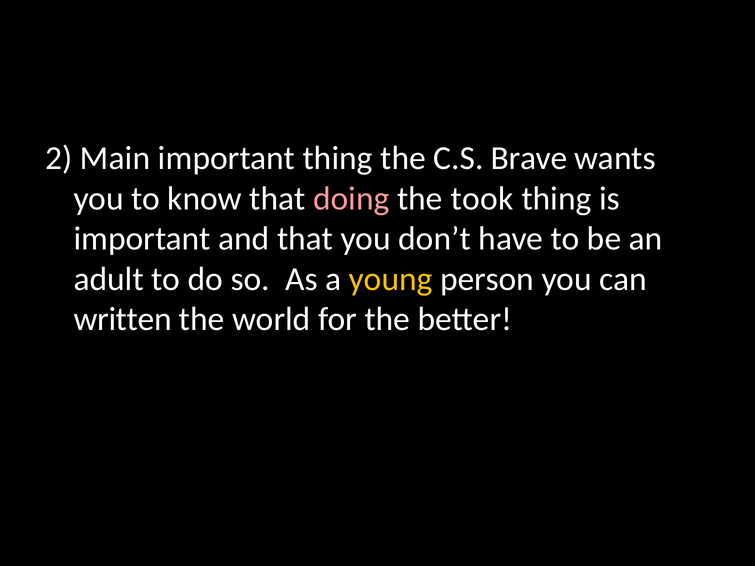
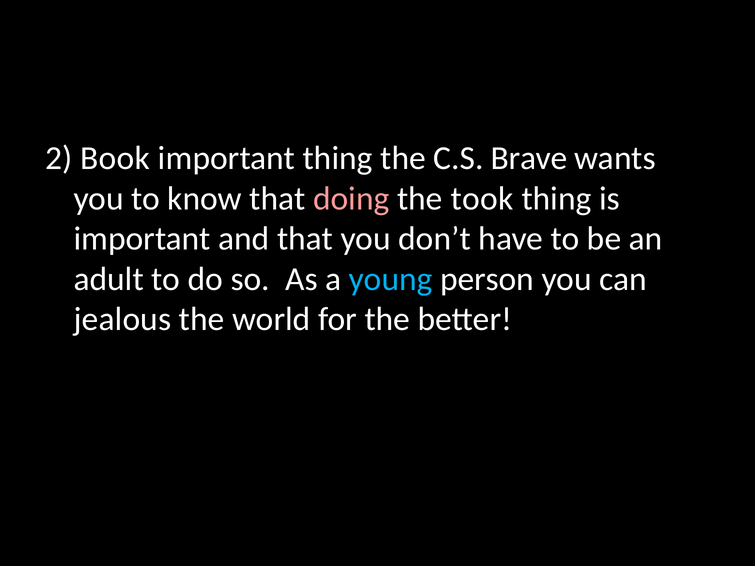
Main: Main -> Book (115, 158)
young colour: yellow -> light blue (391, 279)
written: written -> jealous (122, 319)
